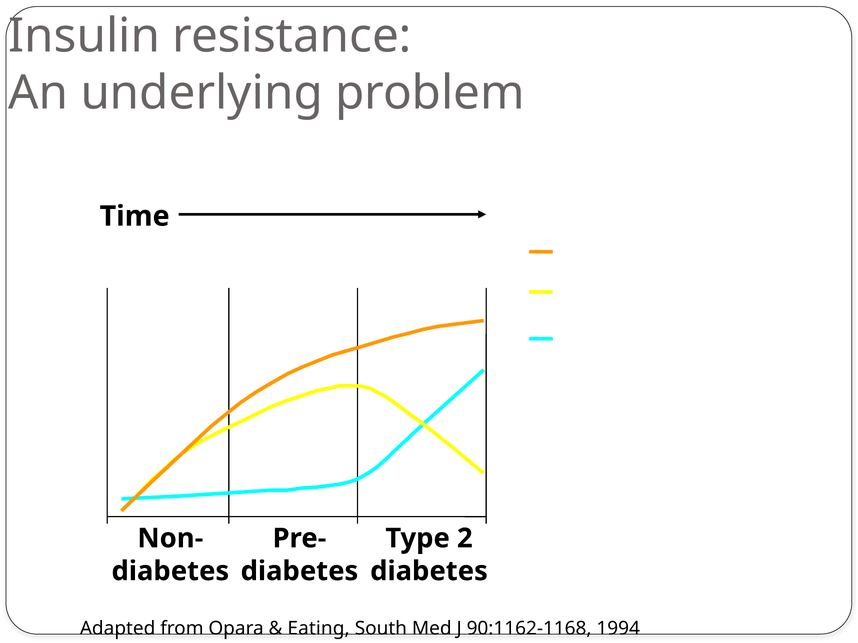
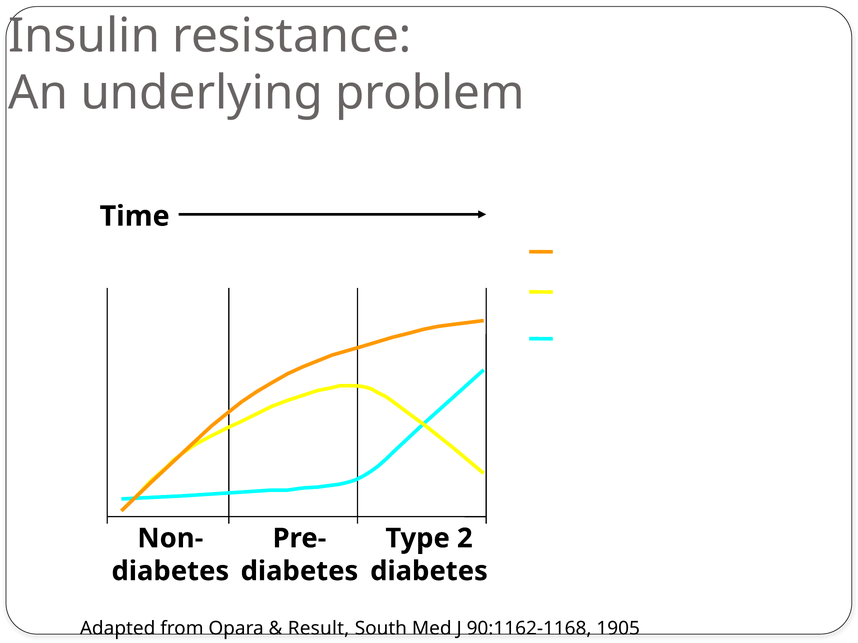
Eating: Eating -> Result (319, 629)
1994: 1994 -> 1905 (618, 629)
